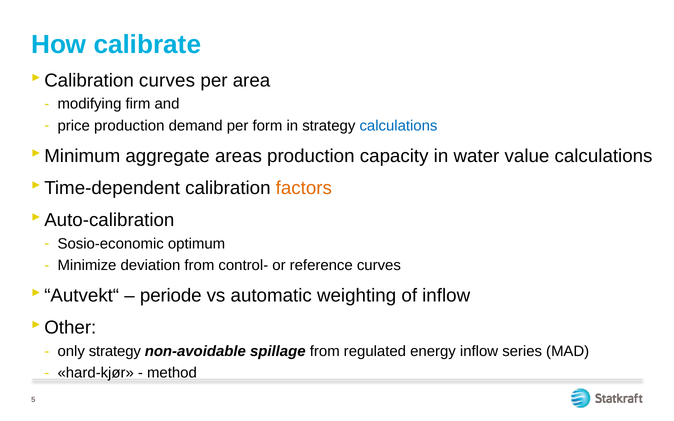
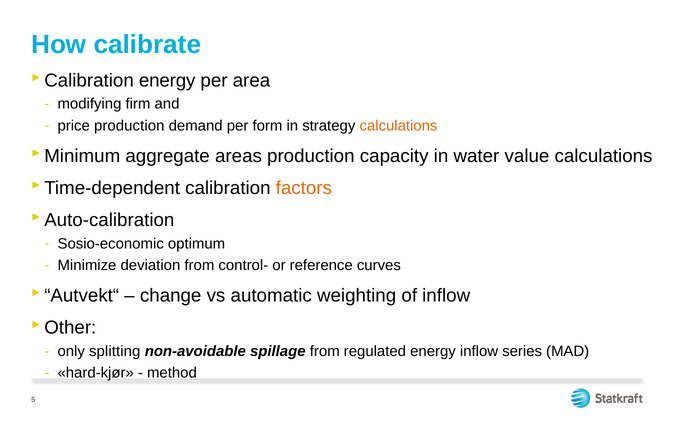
curves: curves -> energy (167, 80)
calculations colour: blue -> orange (398, 126)
periode: periode -> change (171, 296)
only strategy: strategy -> splitting (115, 352)
